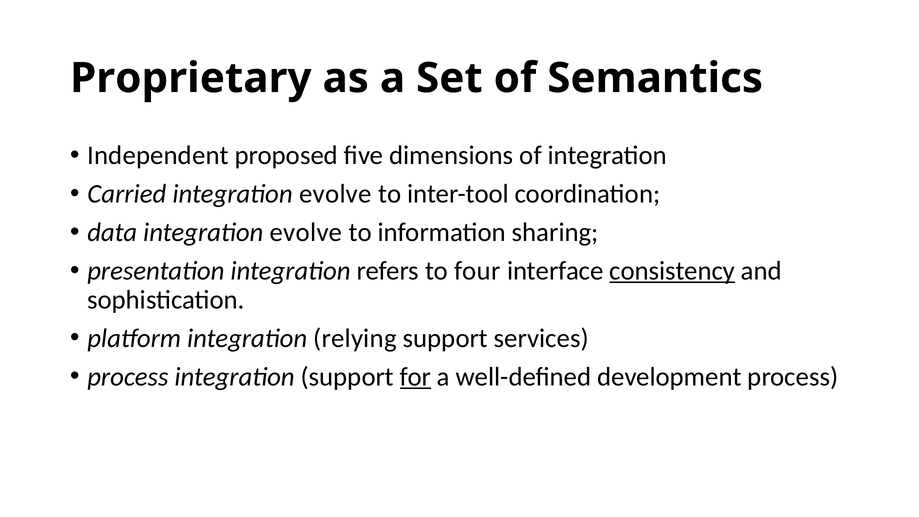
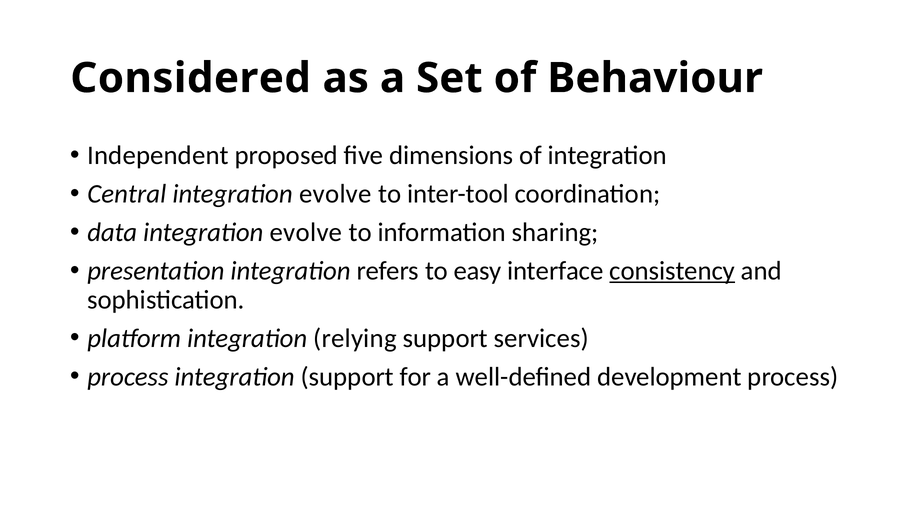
Proprietary: Proprietary -> Considered (191, 78)
Semantics: Semantics -> Behaviour (655, 78)
Carried: Carried -> Central (127, 194)
four: four -> easy (478, 271)
for underline: present -> none (416, 377)
